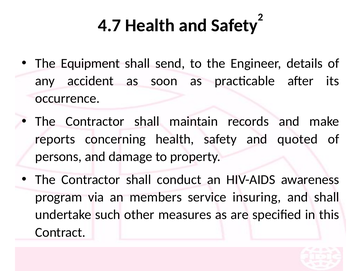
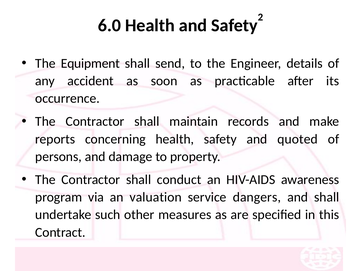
4.7: 4.7 -> 6.0 (109, 25)
members: members -> valuation (156, 197)
insuring: insuring -> dangers (257, 197)
